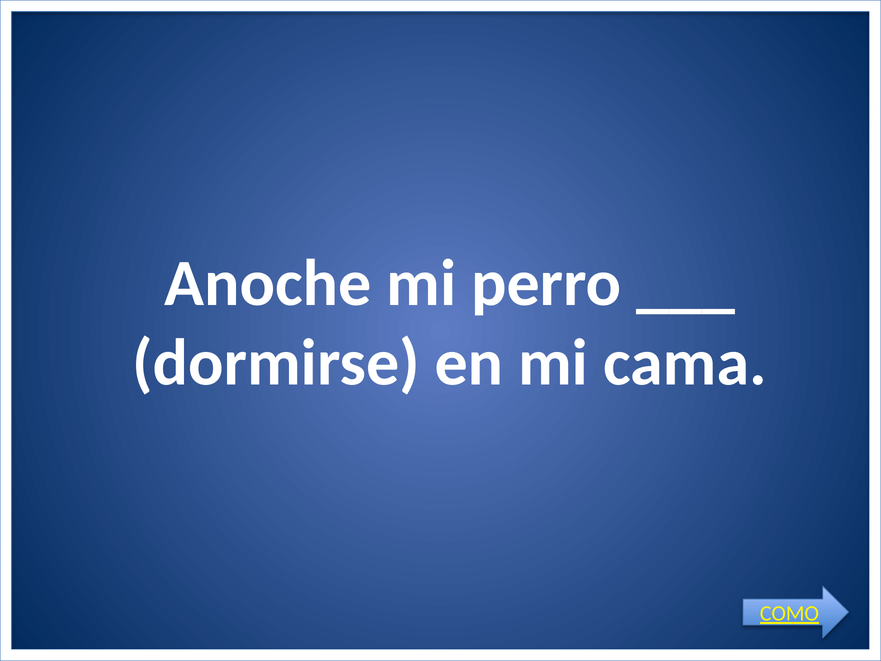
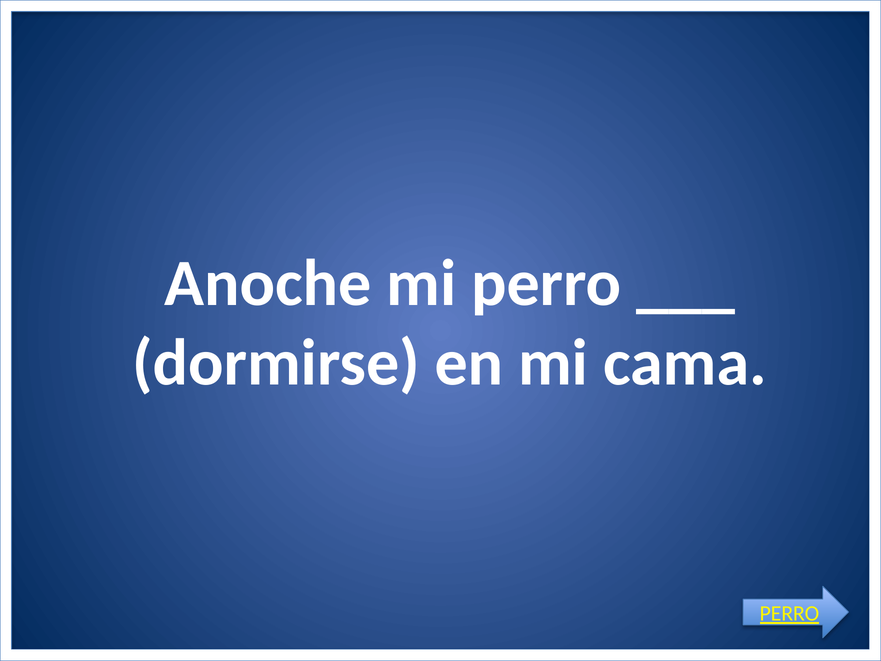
COMO: COMO -> PERRO (789, 613)
